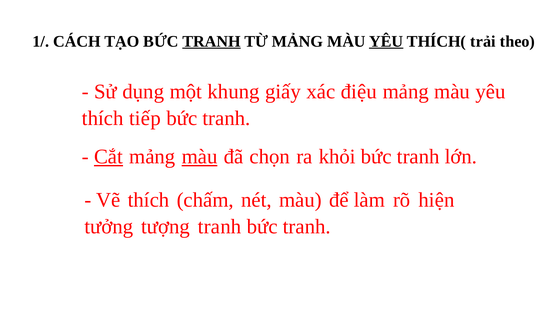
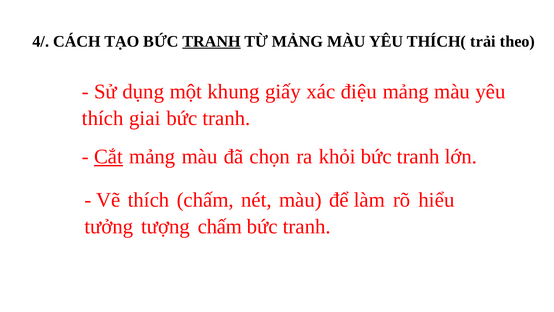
1/: 1/ -> 4/ (41, 41)
YÊU underline: present -> none (386, 41)
tiếp: tiếp -> giai (145, 118)
màu underline: present -> none (200, 157)
hiện: hiện -> hiểu (437, 200)
tượng tranh: tranh -> chấm (220, 227)
